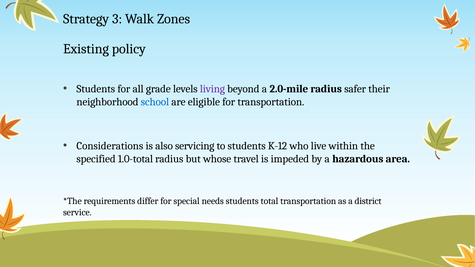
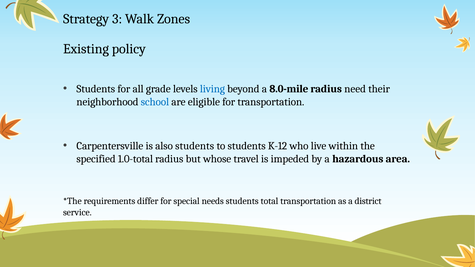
living colour: purple -> blue (212, 89)
2.0-mile: 2.0-mile -> 8.0-mile (289, 89)
safer: safer -> need (355, 89)
Considerations: Considerations -> Carpentersville (110, 146)
also servicing: servicing -> students (195, 146)
